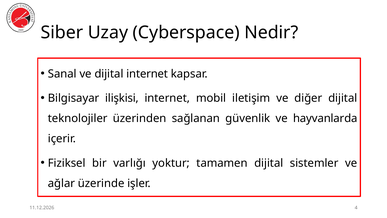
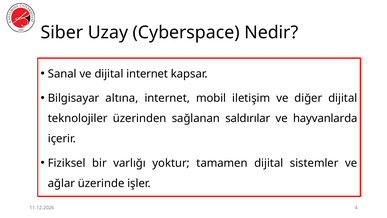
ilişkisi: ilişkisi -> altına (122, 98)
güvenlik: güvenlik -> saldırılar (248, 118)
